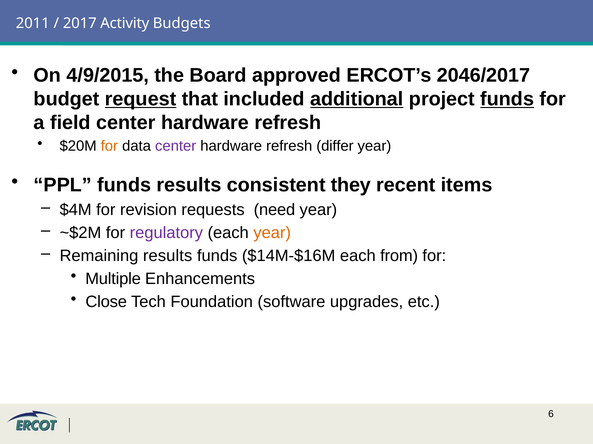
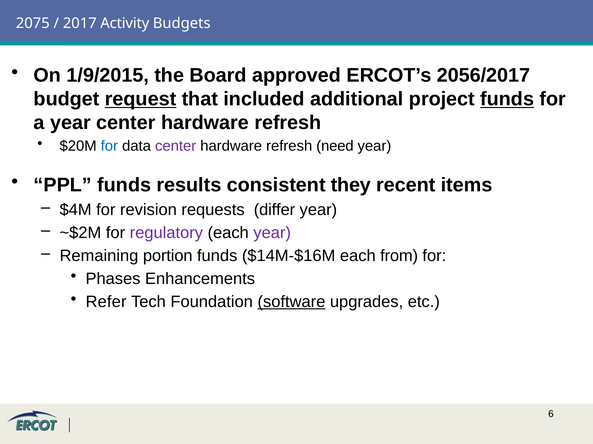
2011: 2011 -> 2075 (33, 23)
4/9/2015: 4/9/2015 -> 1/9/2015 (108, 76)
2046/2017: 2046/2017 -> 2056/2017 (484, 76)
additional underline: present -> none (357, 99)
a field: field -> year (70, 123)
for colour: orange -> blue (109, 146)
differ: differ -> need (335, 146)
need: need -> differ (274, 210)
year colour: orange -> purple (272, 233)
Remaining results: results -> portion (168, 256)
Multiple: Multiple -> Phases (113, 279)
Close: Close -> Refer (106, 302)
software underline: none -> present (291, 302)
